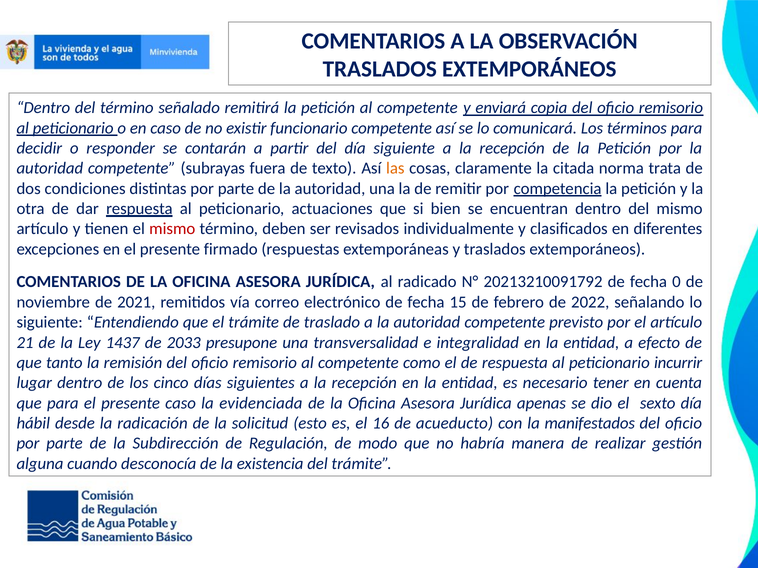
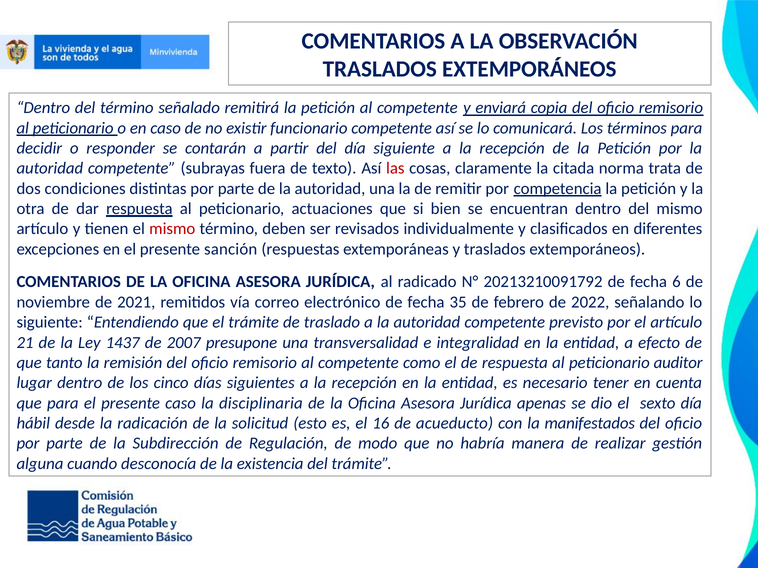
las colour: orange -> red (395, 168)
firmado: firmado -> sanción (231, 249)
0: 0 -> 6 (676, 282)
15: 15 -> 35 (458, 302)
2033: 2033 -> 2007 (184, 343)
incurrir: incurrir -> auditor (678, 363)
evidenciada: evidenciada -> disciplinaria (261, 403)
